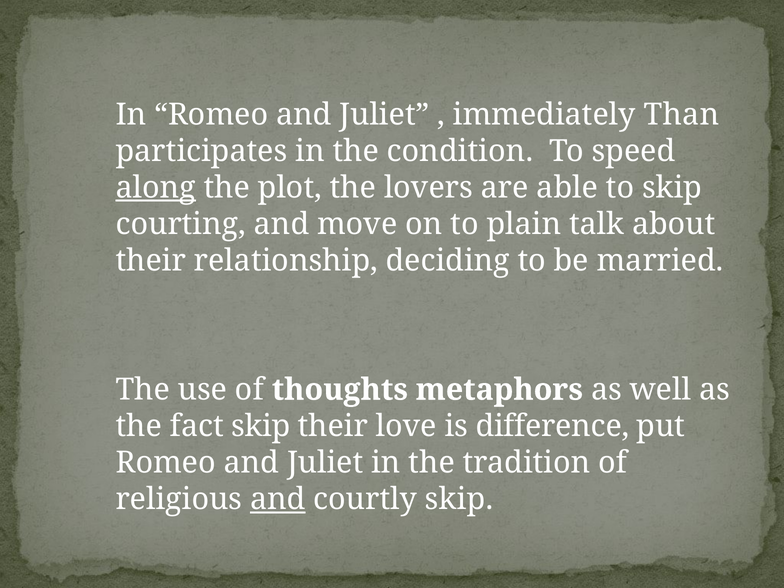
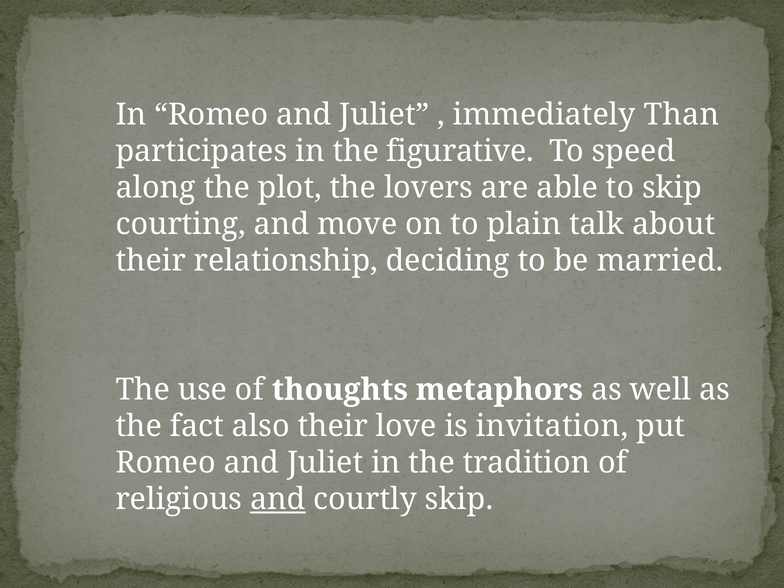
condition: condition -> figurative (460, 151)
along underline: present -> none (156, 188)
fact skip: skip -> also (261, 426)
difference: difference -> invitation (552, 426)
